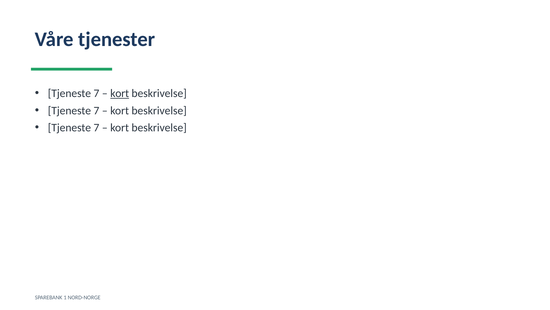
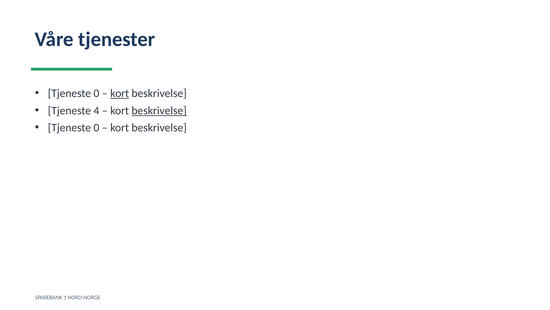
7: 7 -> 0 (96, 93)
7: 7 -> 4 (96, 110)
beskrivelse underline: none -> present (159, 110)
7: 7 -> 0 (96, 128)
